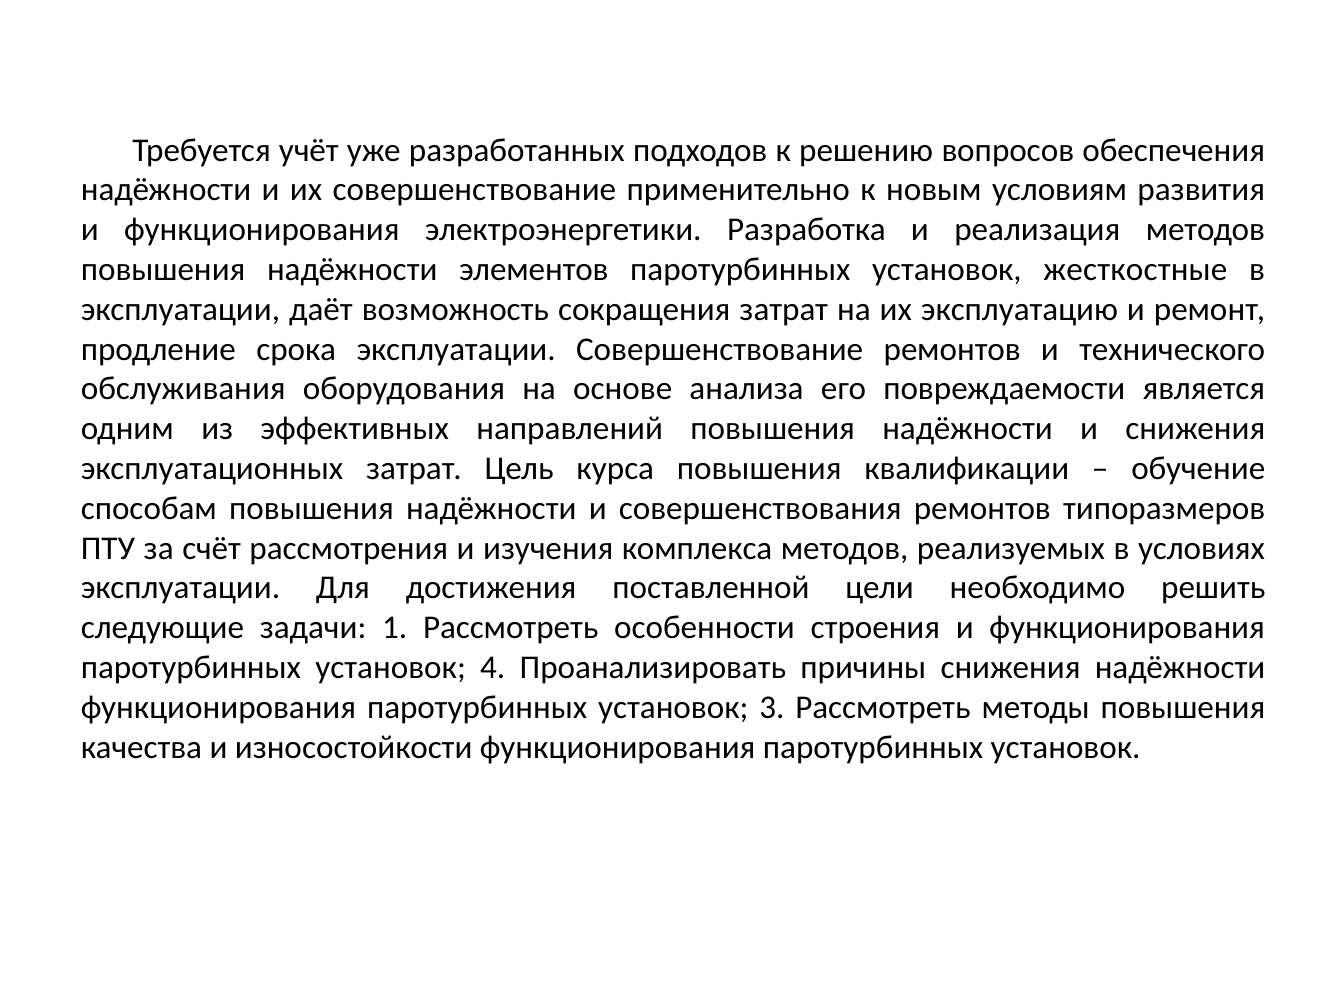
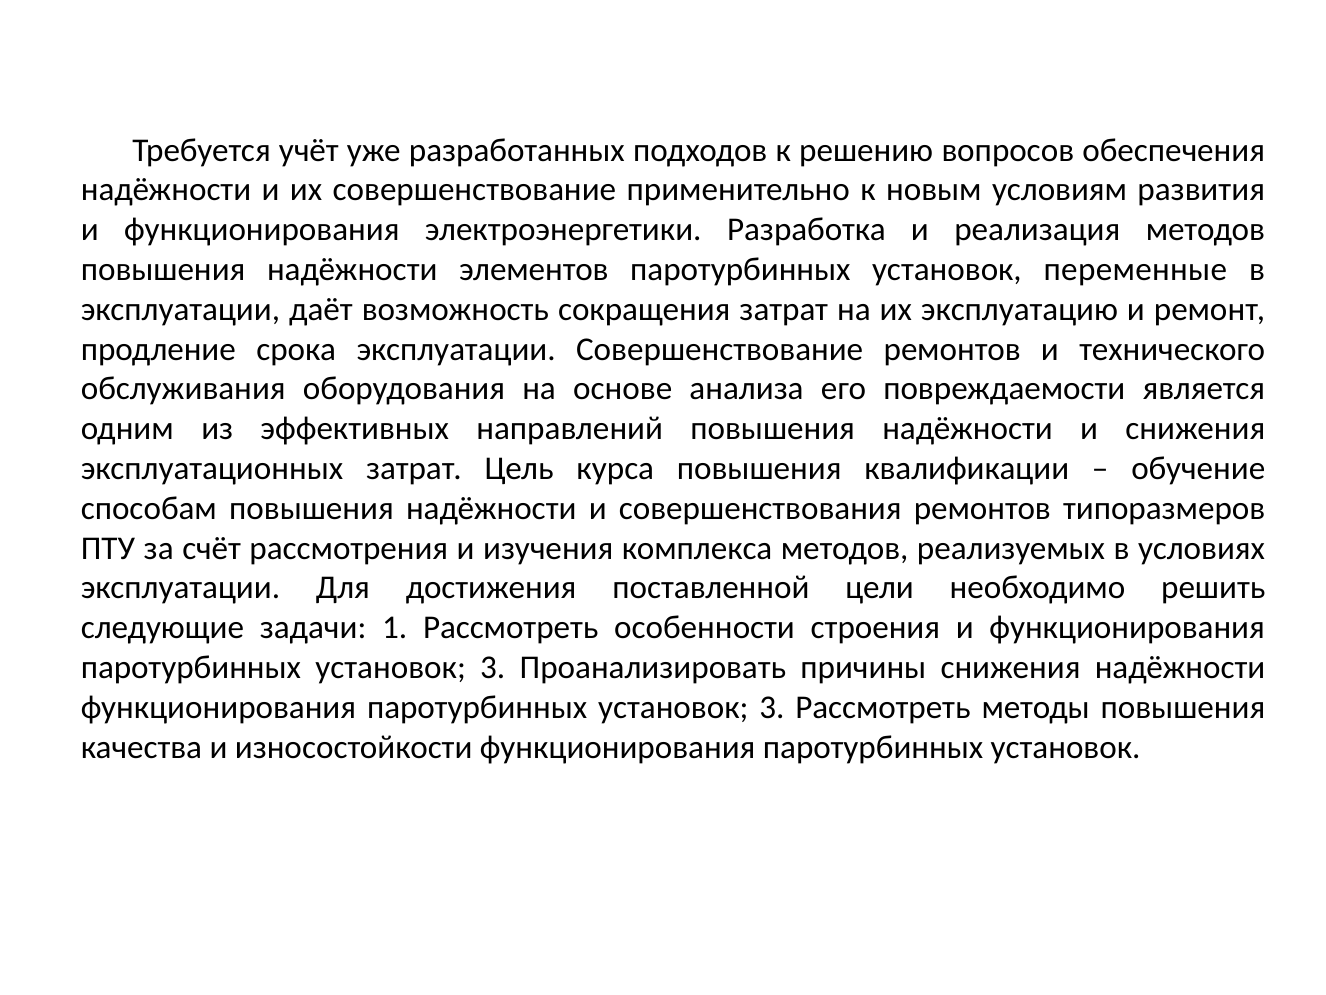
жесткостные: жесткостные -> переменные (1135, 269)
4: 4 -> 3 (493, 667)
